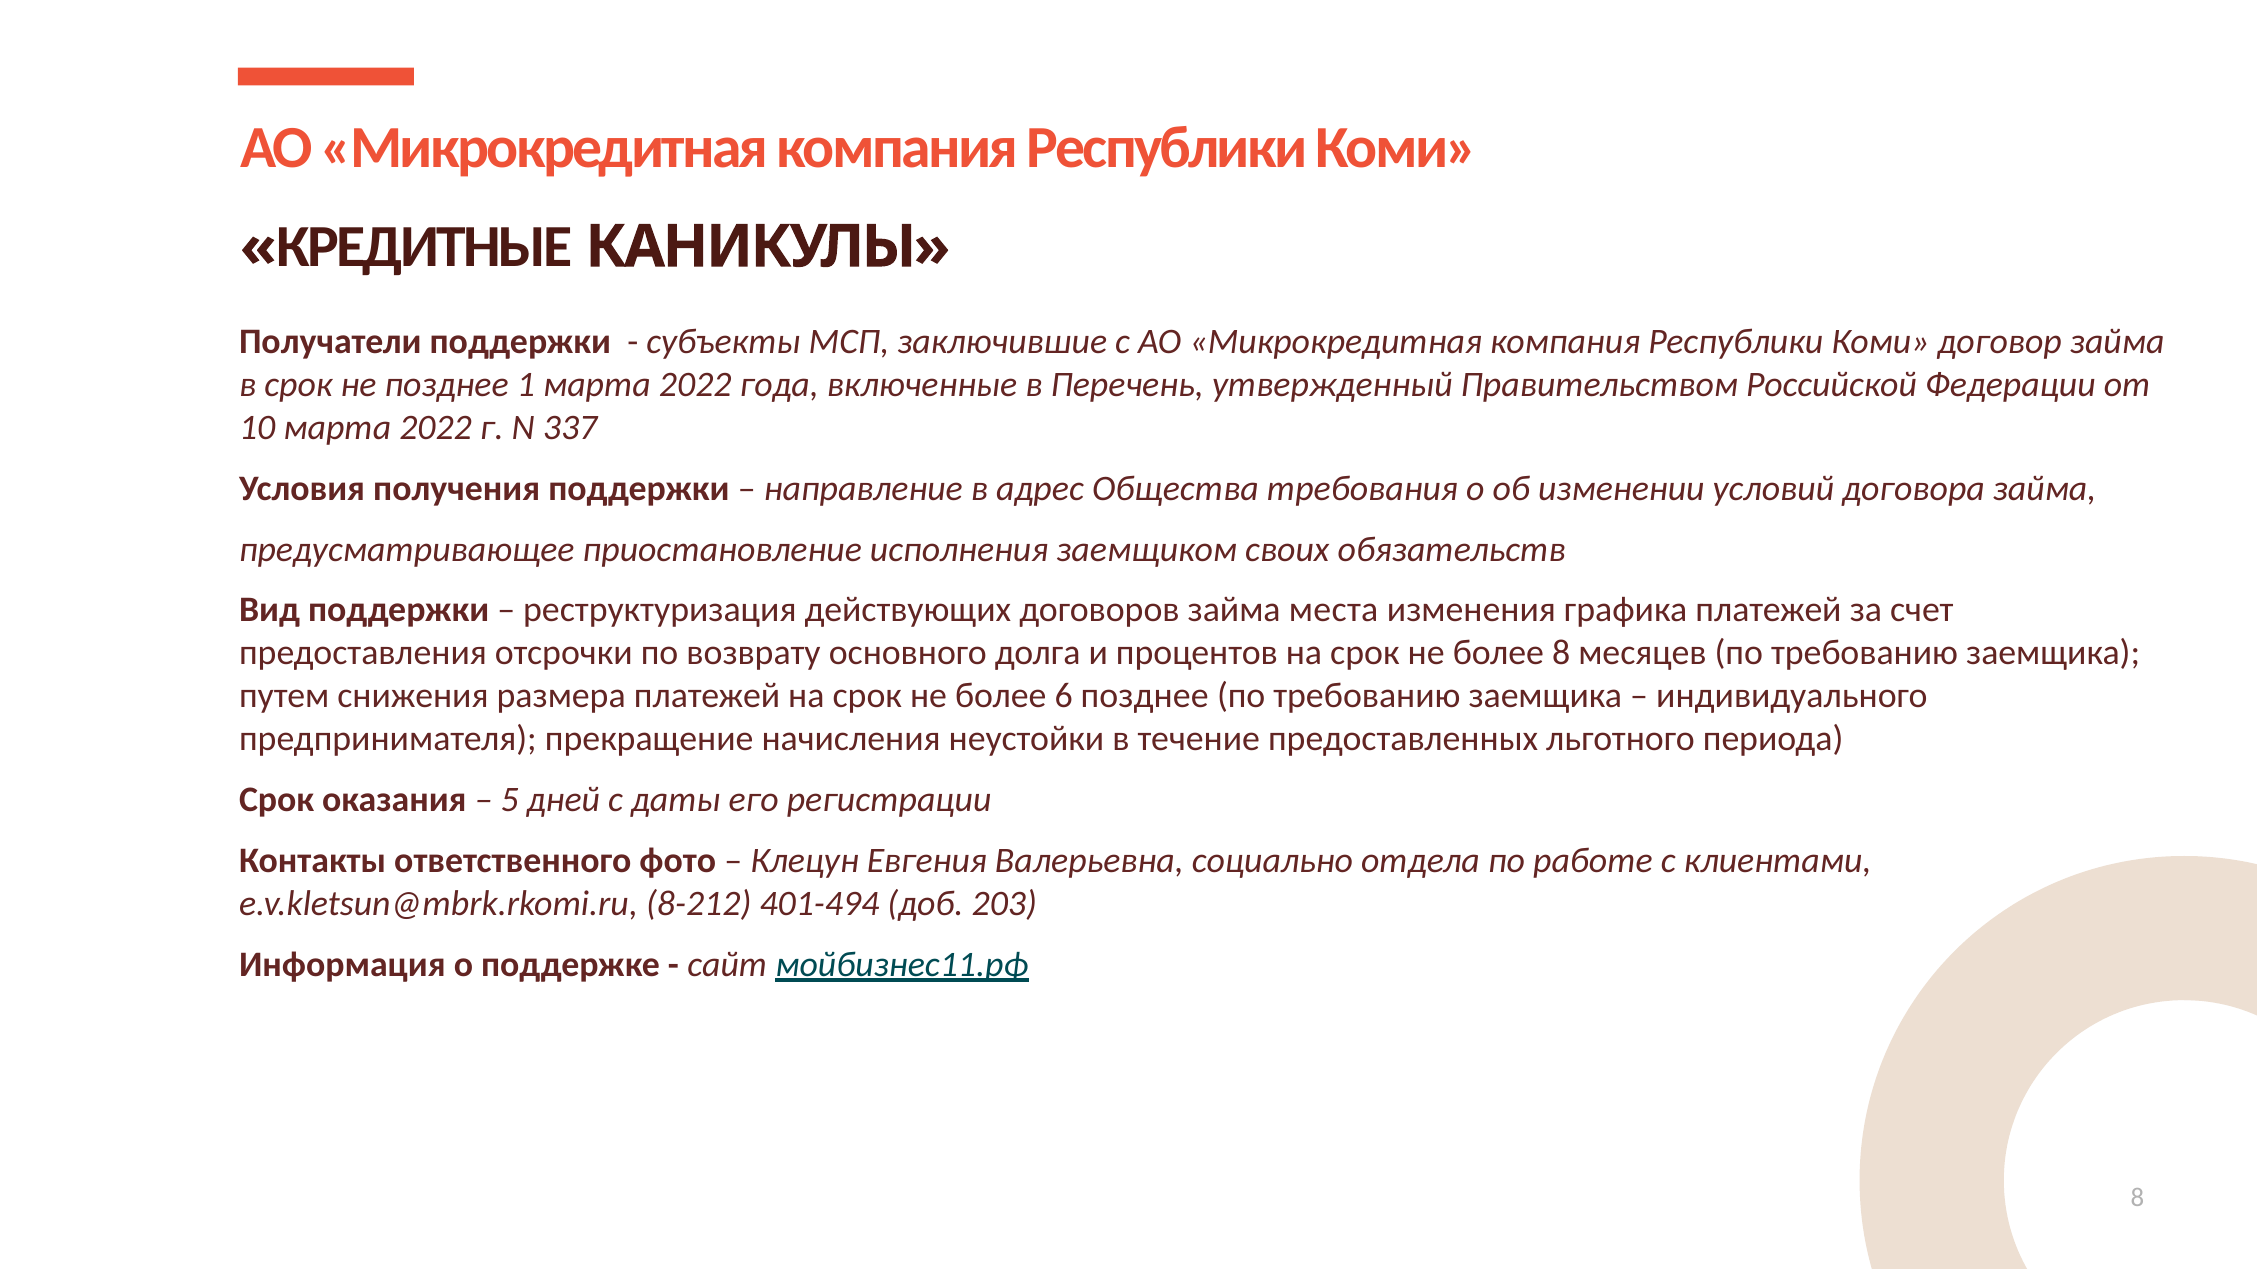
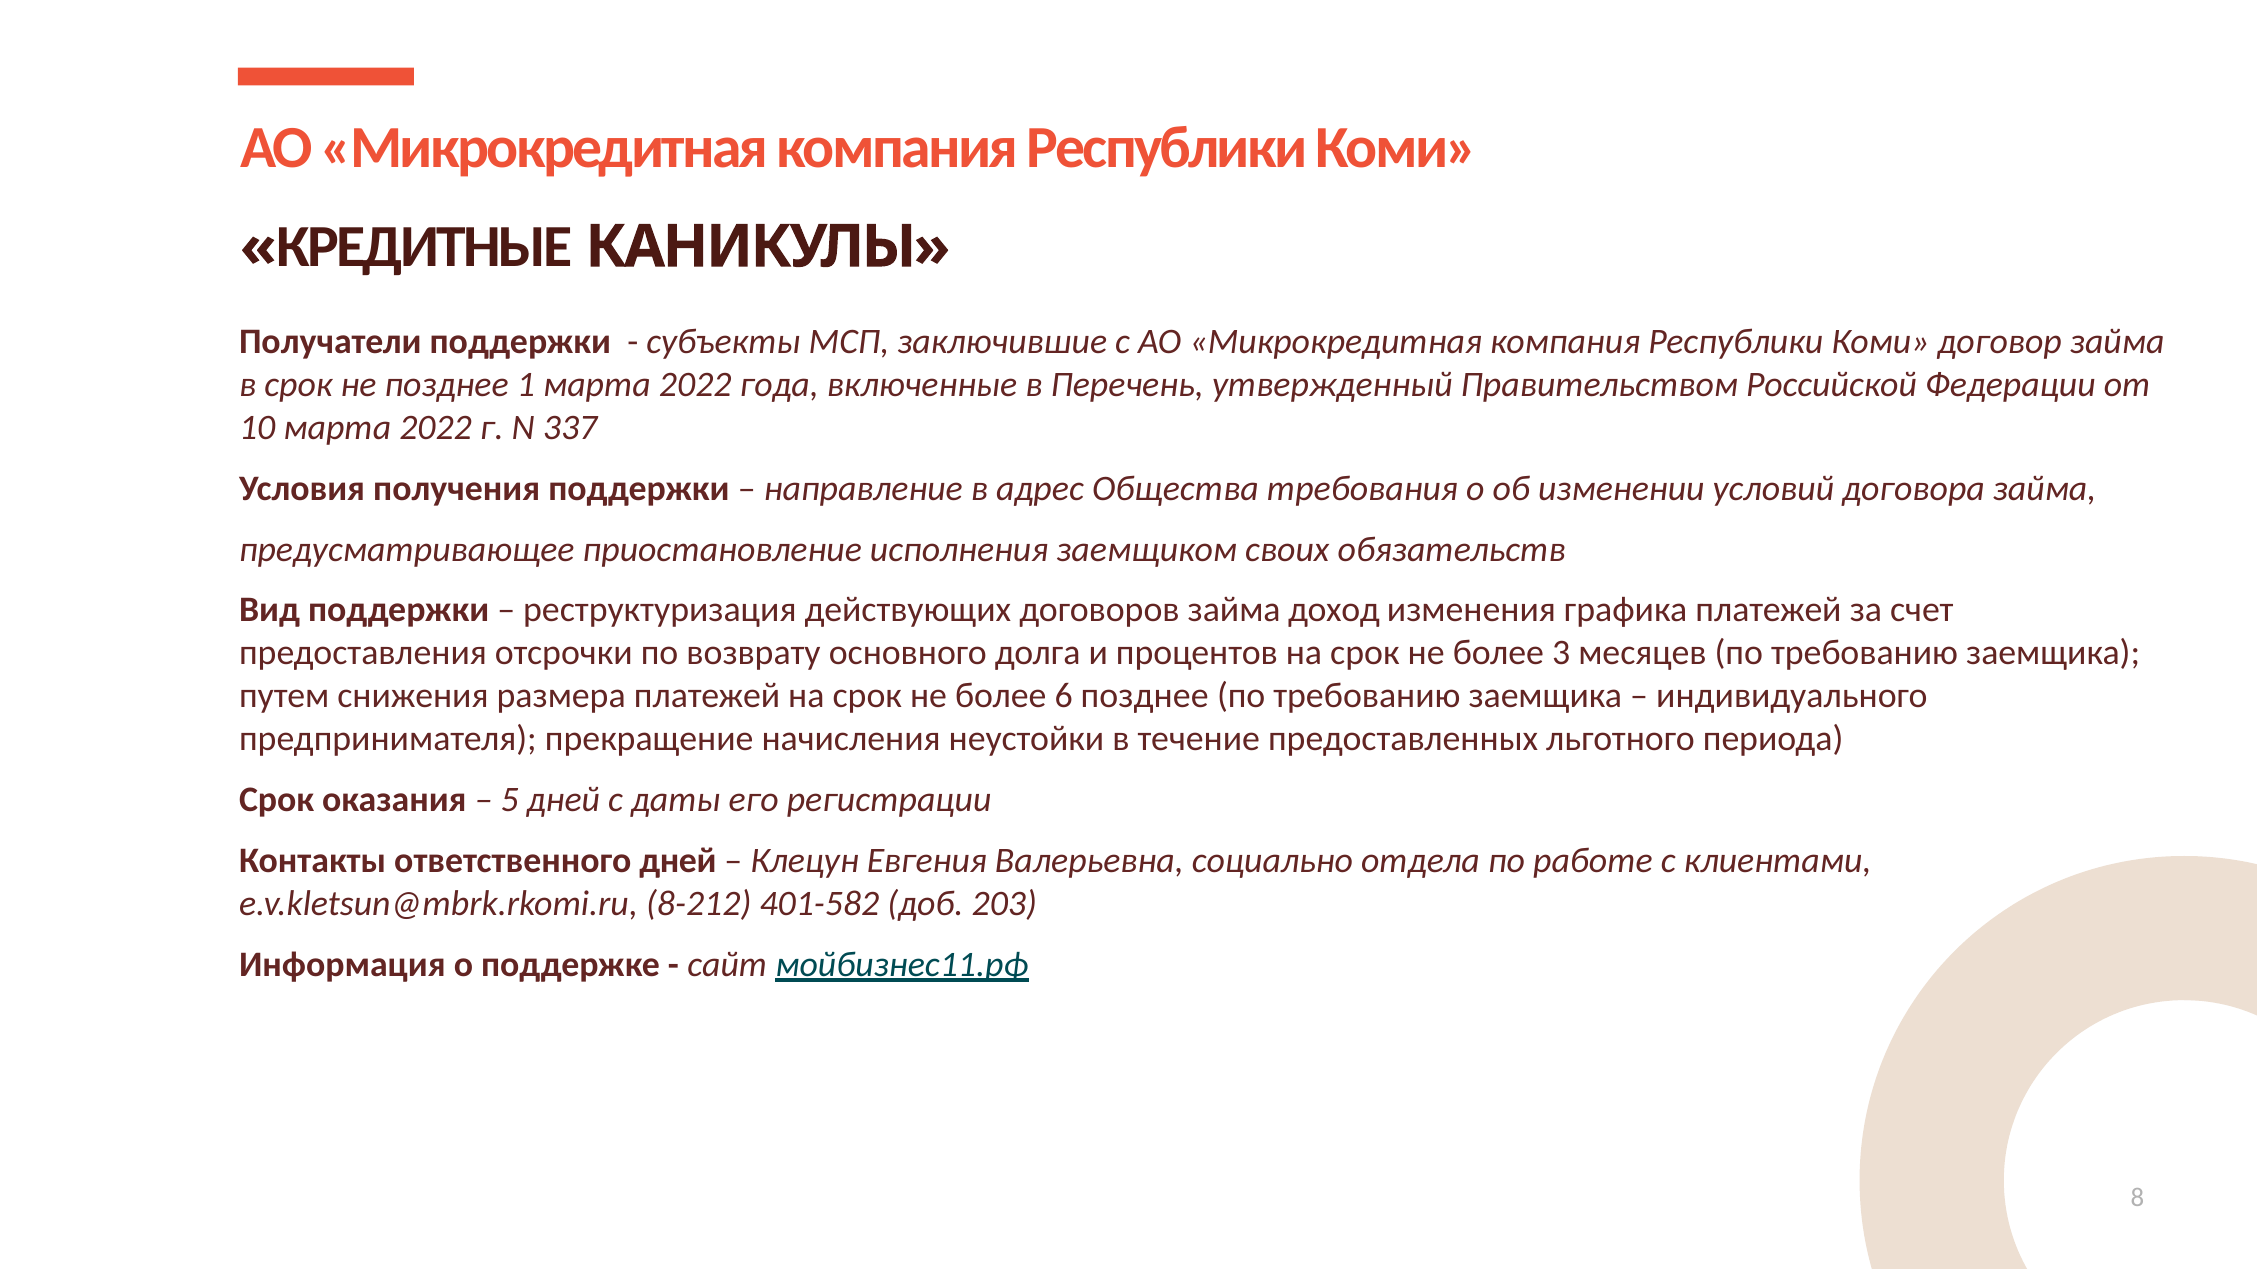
места: места -> доход (1334, 610)
более 8: 8 -> 3 (1561, 653)
ответственного фото: фото -> дней (678, 861)
401-494: 401-494 -> 401-582 (819, 904)
